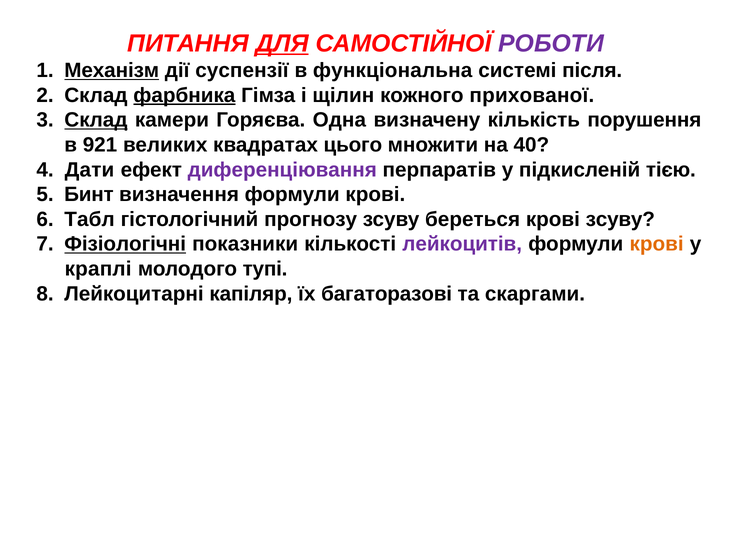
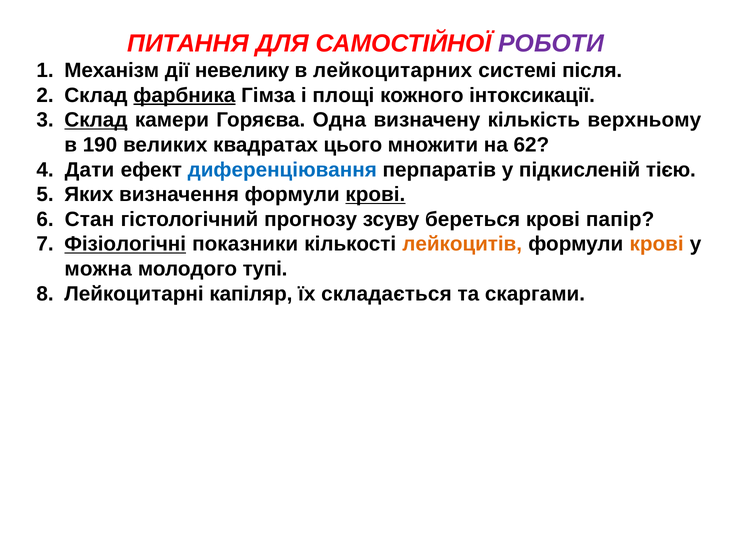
ДЛЯ underline: present -> none (282, 44)
Механізм underline: present -> none (112, 71)
суспензії: суспензії -> невелику (242, 71)
функціональна: функціональна -> лейкоцитарних (393, 71)
щілин: щілин -> площі (343, 95)
прихованої: прихованої -> інтоксикації (532, 95)
порушення: порушення -> верхньому (644, 120)
921: 921 -> 190 (100, 145)
40: 40 -> 62 (531, 145)
диференціювання colour: purple -> blue (282, 170)
Бинт: Бинт -> Яких (89, 195)
крові underline: none -> present (375, 195)
Табл: Табл -> Стан (89, 219)
крові зсуву: зсуву -> папір (620, 219)
лейкоцитів colour: purple -> orange (462, 244)
краплі: краплі -> можна (98, 269)
багаторазові: багаторазові -> складається (386, 294)
